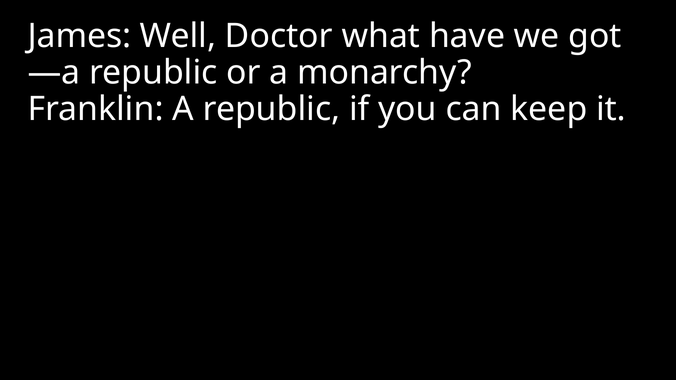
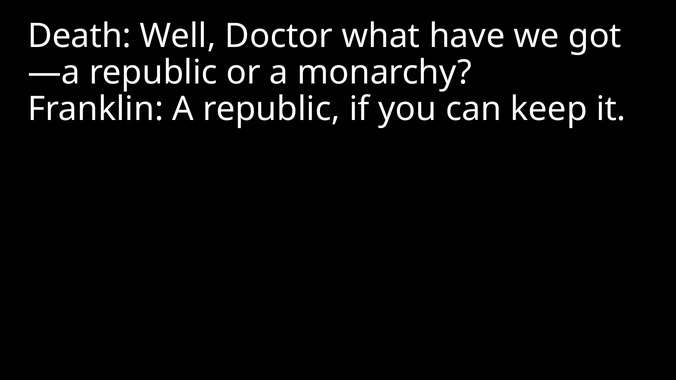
James: James -> Death (79, 36)
